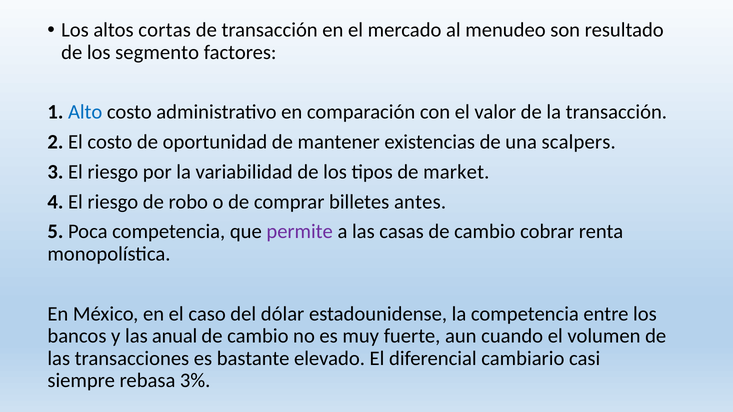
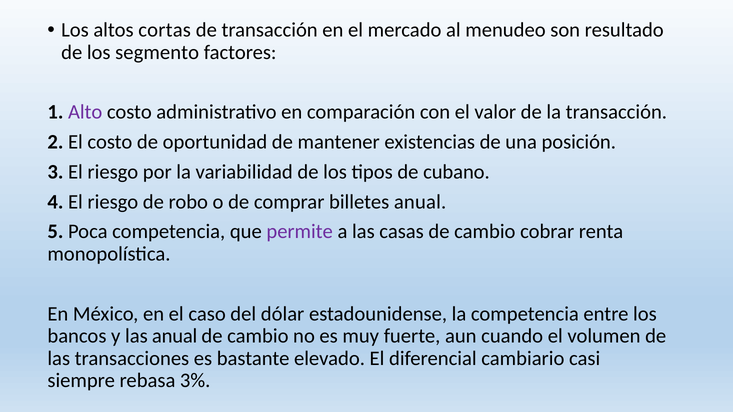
Alto colour: blue -> purple (85, 112)
scalpers: scalpers -> posición (579, 142)
market: market -> cubano (456, 172)
billetes antes: antes -> anual (420, 202)
